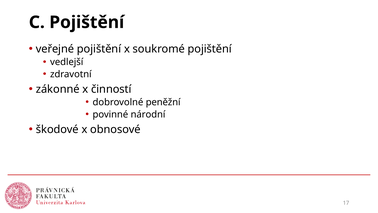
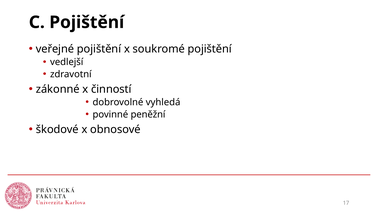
peněžní: peněžní -> vyhledá (163, 102)
národní: národní -> peněžní (148, 114)
